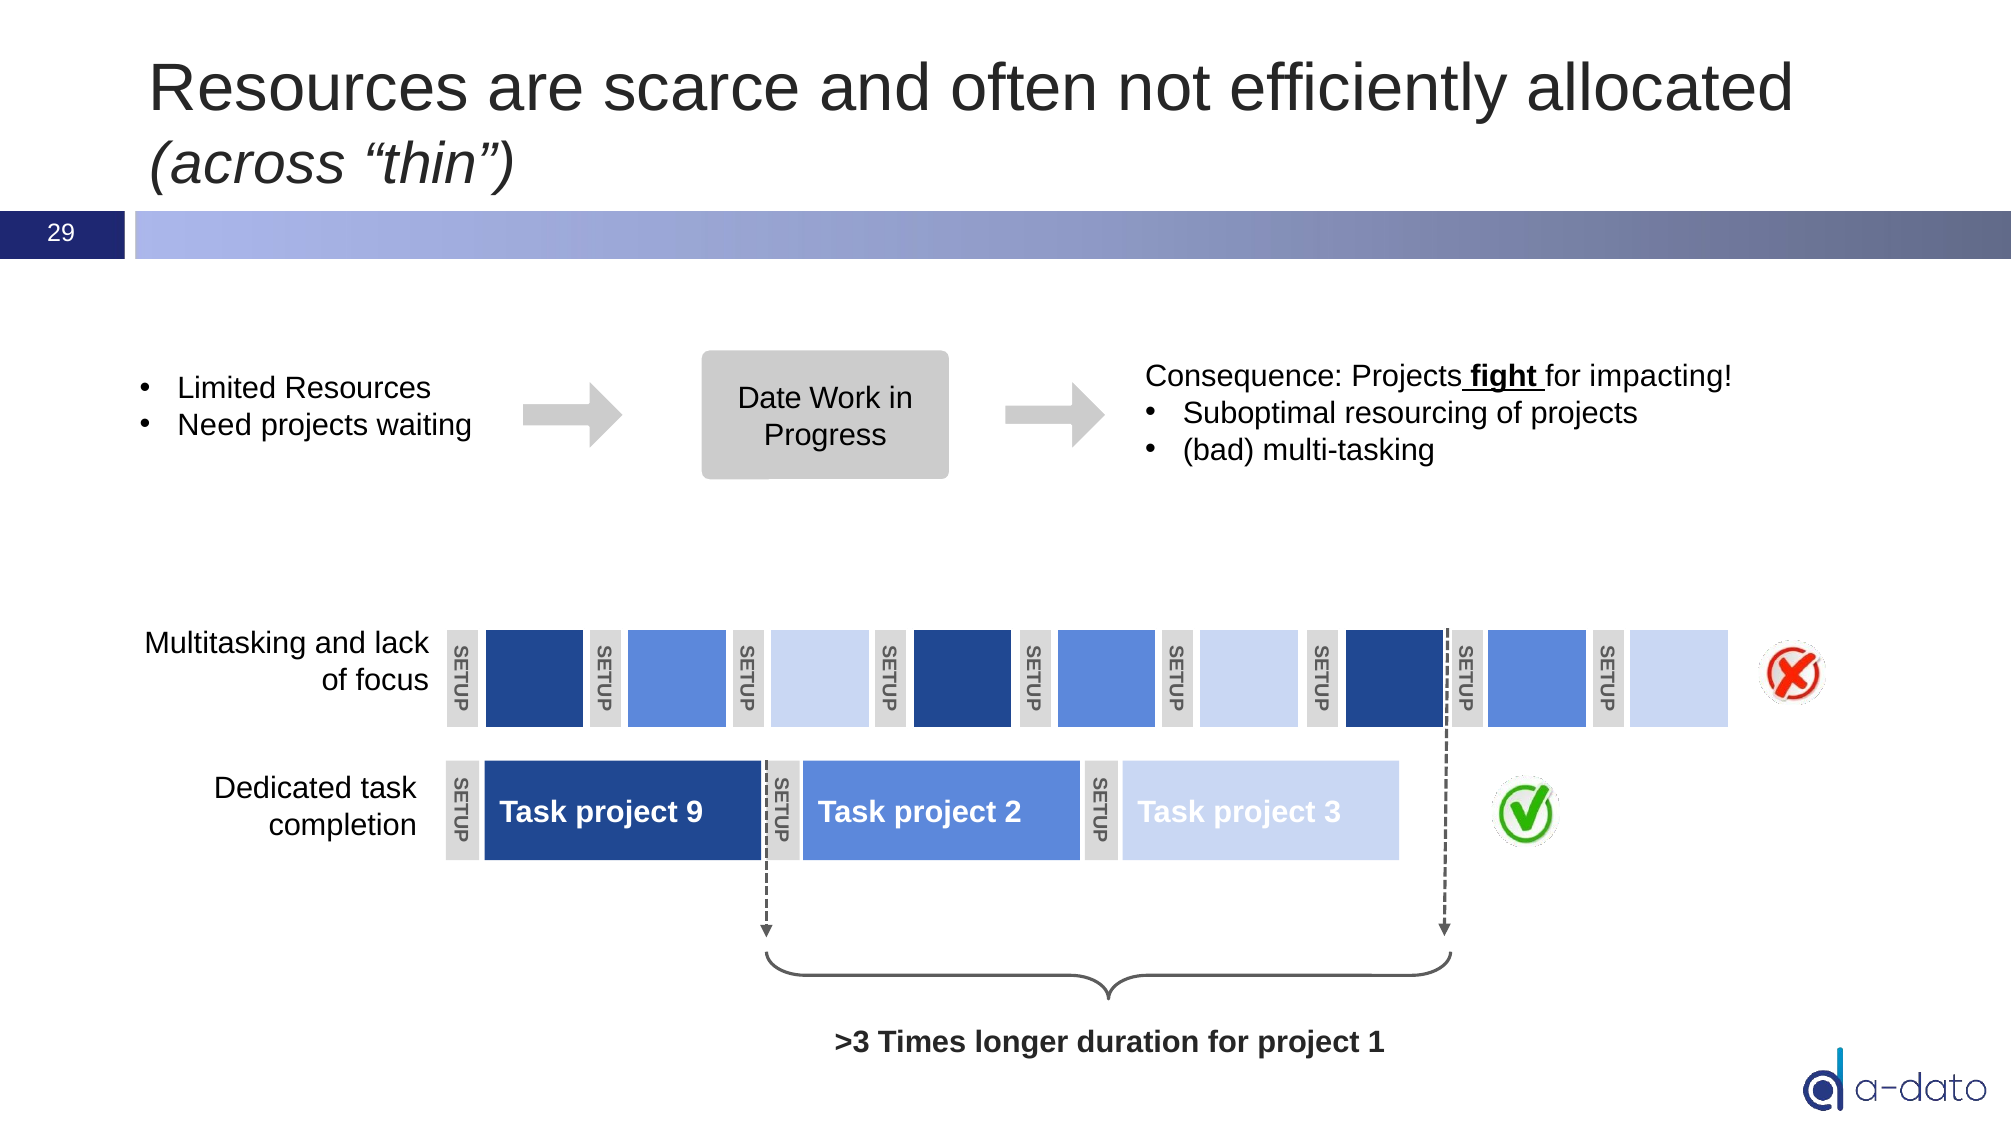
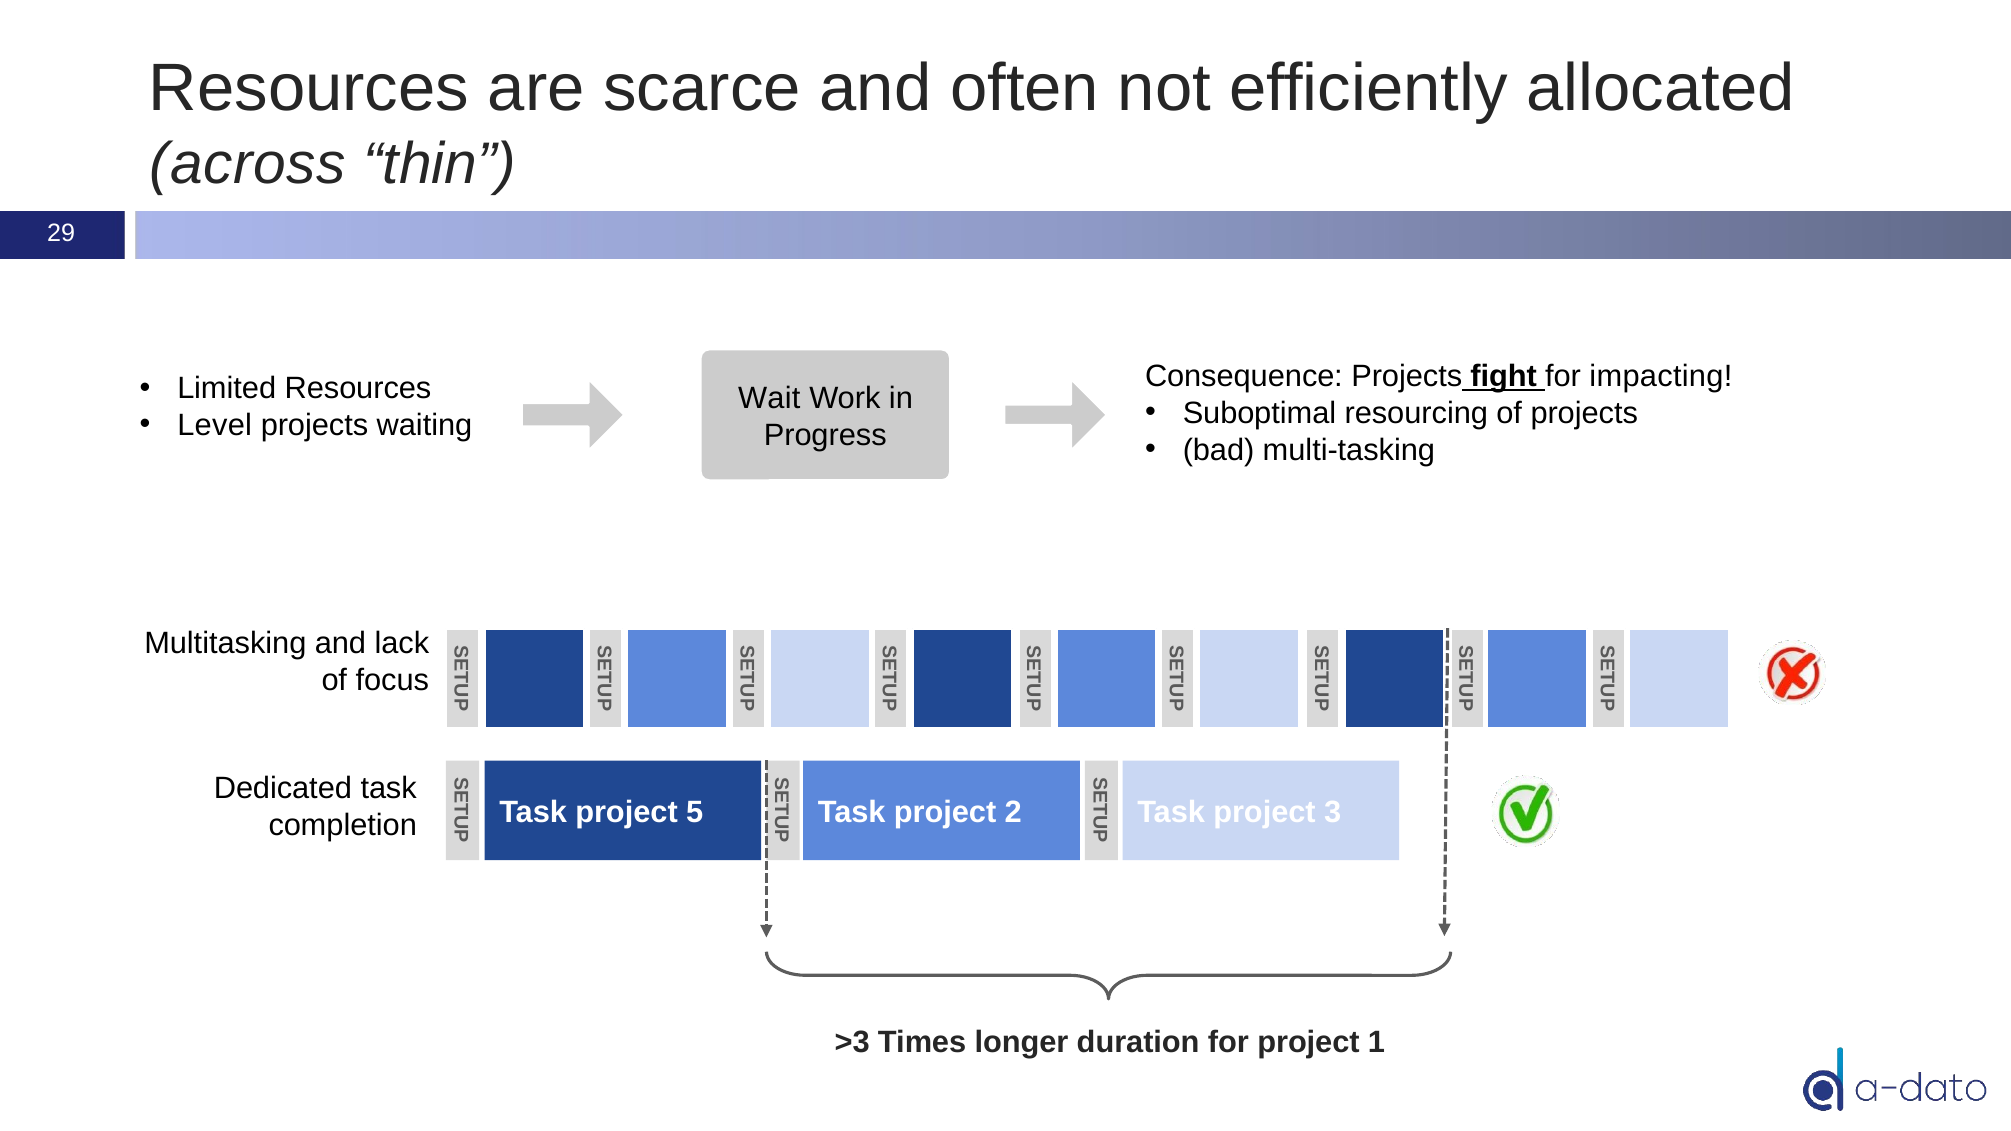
Date: Date -> Wait (769, 399)
Need: Need -> Level (215, 426)
9: 9 -> 5 (695, 813)
